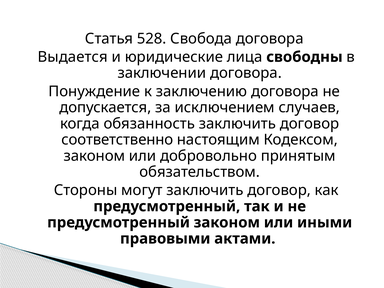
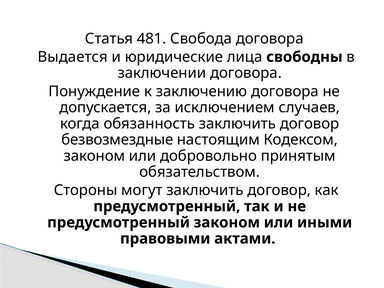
528: 528 -> 481 (152, 39)
соответственно: соответственно -> безвозмездные (117, 140)
